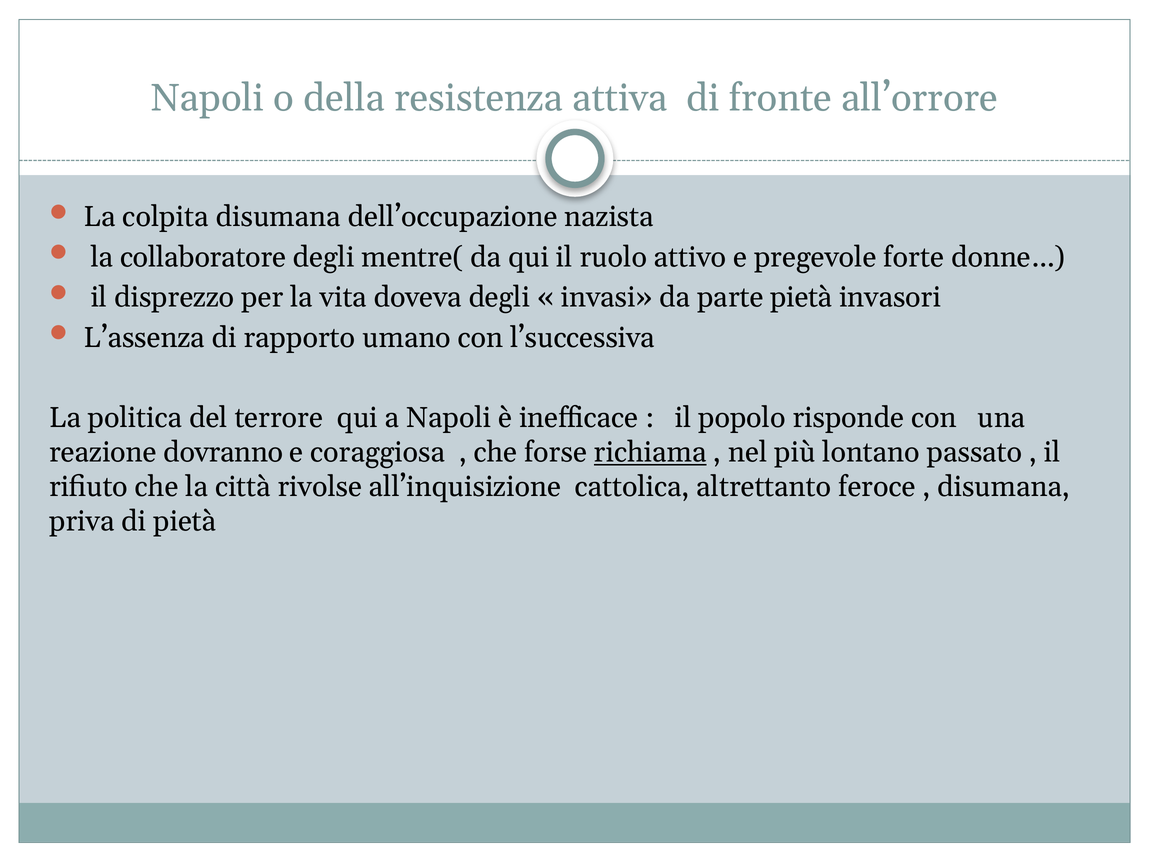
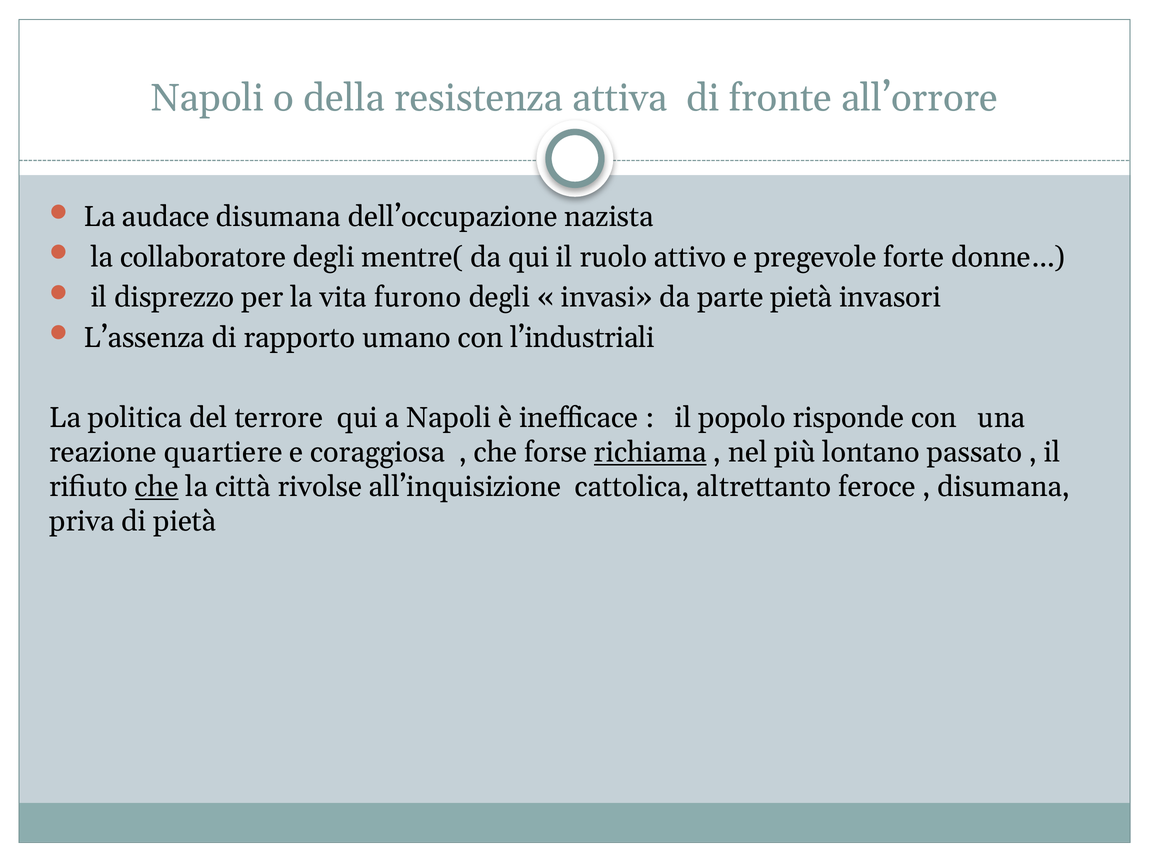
colpita: colpita -> audace (166, 217)
doveva: doveva -> furono (418, 297)
l’successiva: l’successiva -> l’industriali (583, 338)
dovranno: dovranno -> quartiere (223, 453)
che underline: none -> present (157, 487)
